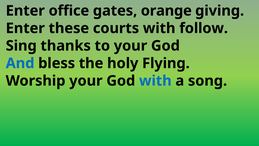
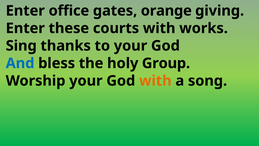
follow: follow -> works (204, 28)
Flying: Flying -> Group (166, 63)
with colour: blue -> orange (155, 81)
